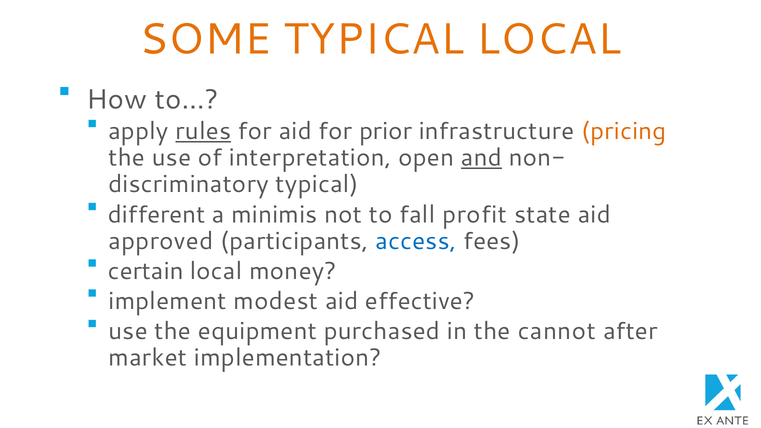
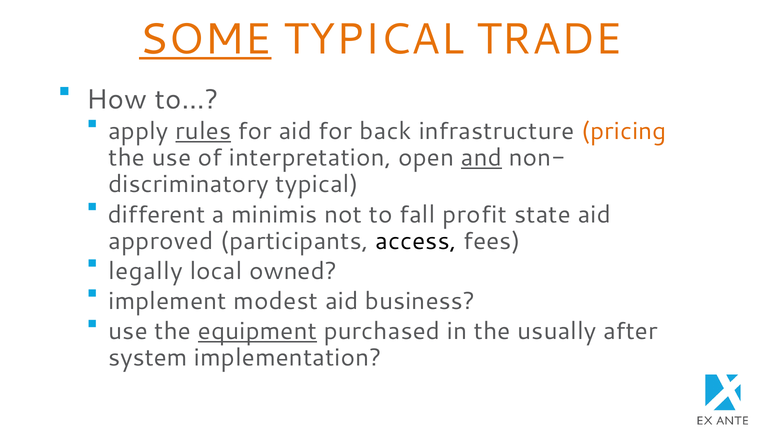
SOME underline: none -> present (205, 39)
TYPICAL LOCAL: LOCAL -> TRADE (549, 39)
prior: prior -> back (385, 131)
access colour: blue -> black (416, 241)
certain: certain -> legally (146, 271)
money: money -> owned (293, 271)
effective: effective -> business (420, 301)
equipment underline: none -> present (257, 331)
cannot: cannot -> usually (557, 331)
market: market -> system (148, 358)
